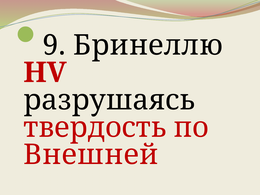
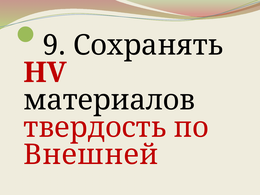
Бринеллю: Бринеллю -> Сохранять (148, 45)
разрушаясь: разрушаясь -> материалов (109, 100)
